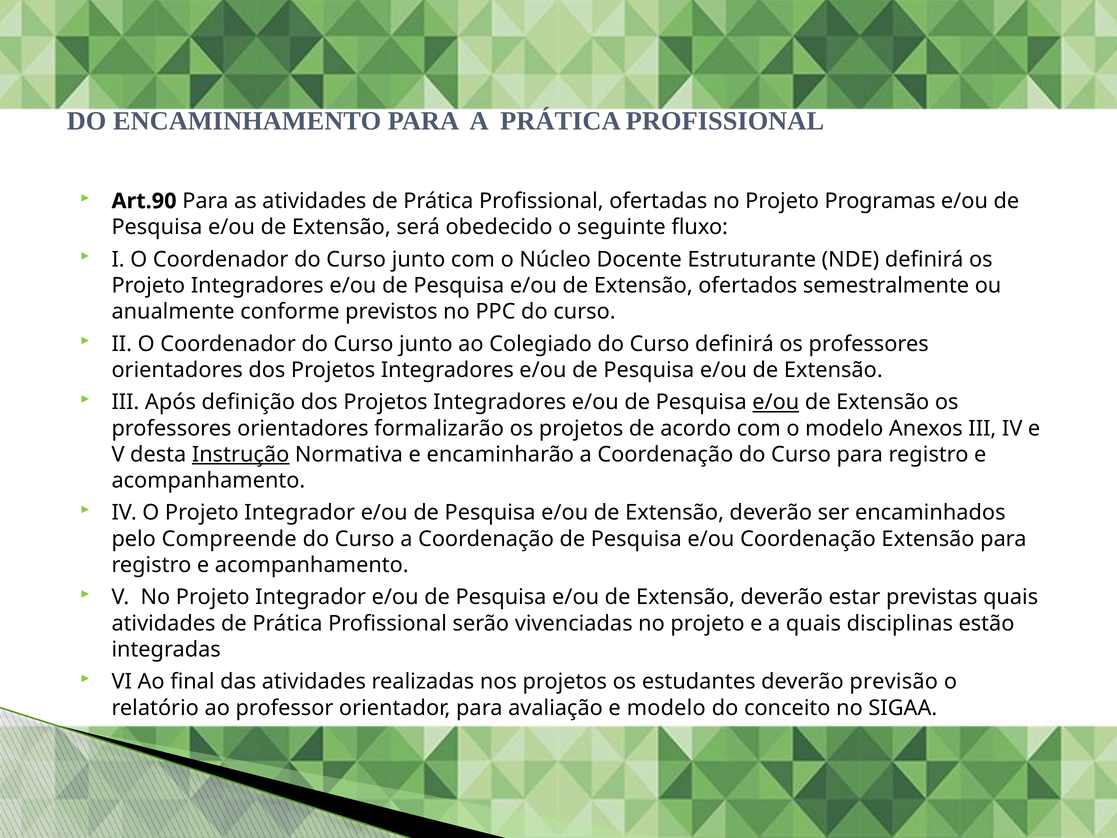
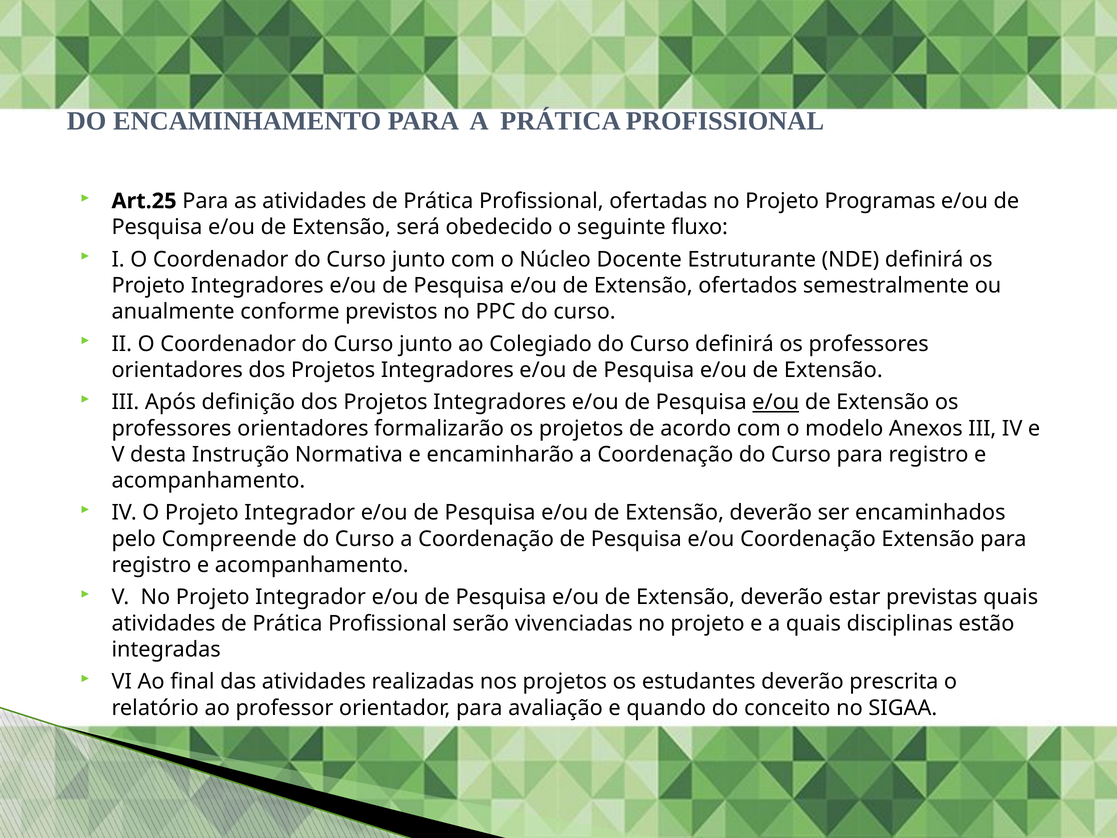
Art.90: Art.90 -> Art.25 (144, 201)
Instrução underline: present -> none (241, 454)
previsão: previsão -> prescrita (894, 682)
e modelo: modelo -> quando (666, 708)
